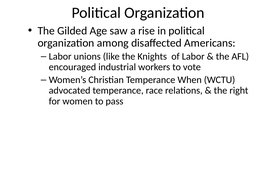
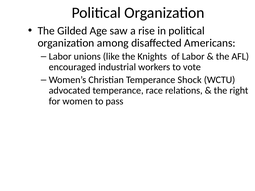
When: When -> Shock (190, 80)
